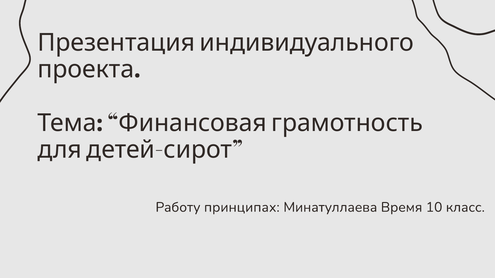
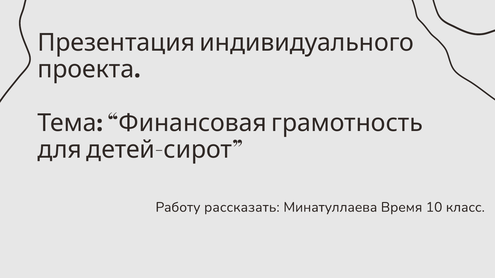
принципах: принципах -> рассказать (242, 208)
